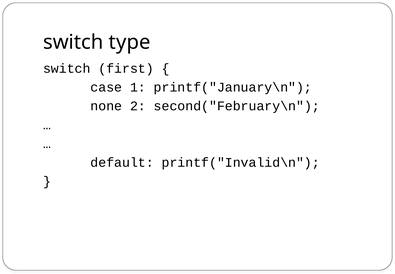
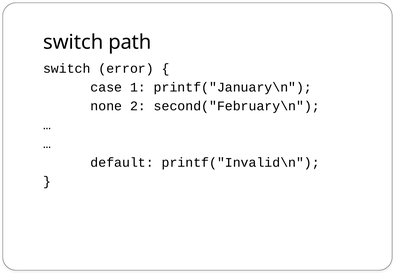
type: type -> path (130, 42)
first: first -> error (126, 68)
